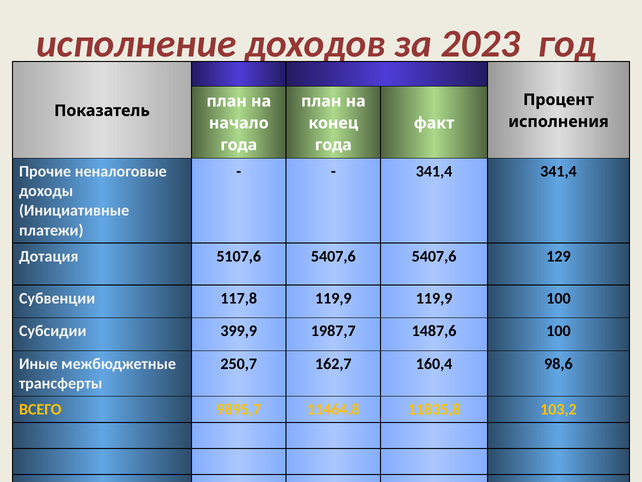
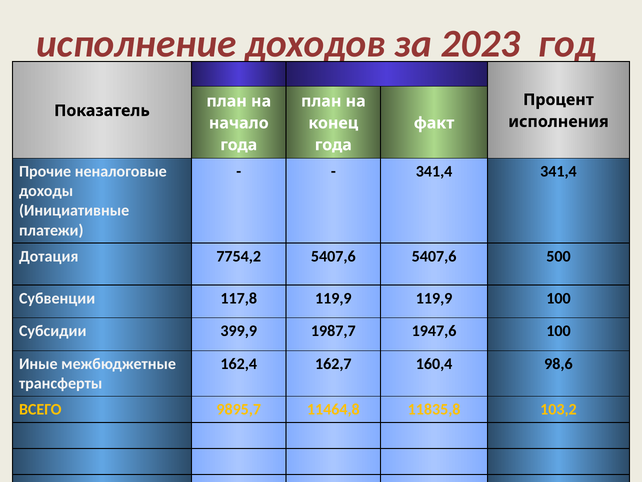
5107,6: 5107,6 -> 7754,2 (239, 256)
129: 129 -> 500 (558, 256)
1487,6: 1487,6 -> 1947,6 (434, 331)
250,7: 250,7 -> 162,4 (239, 364)
